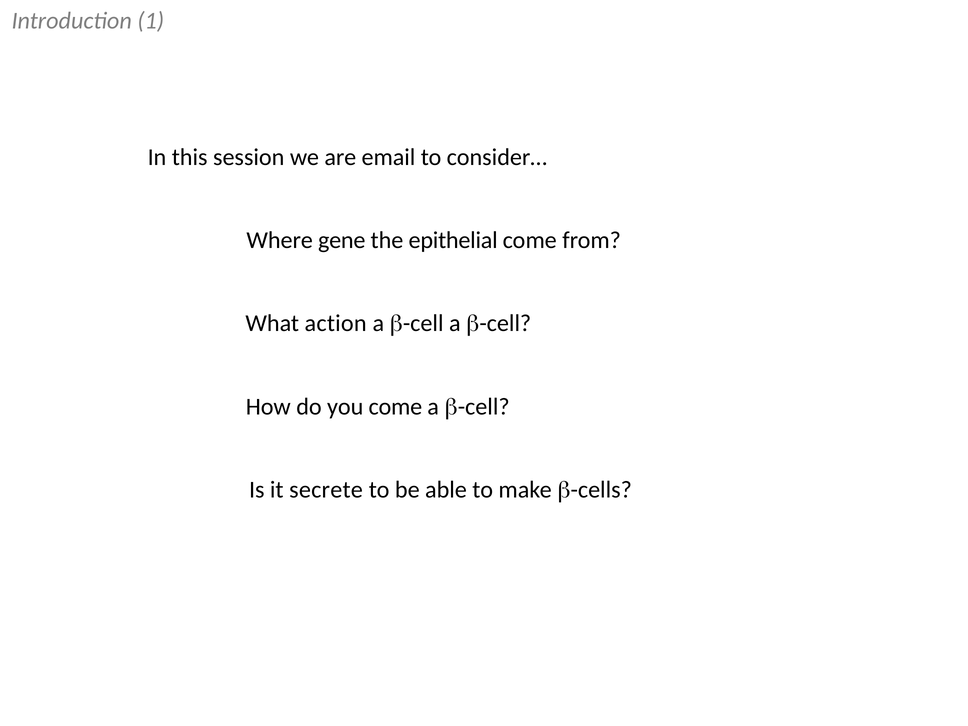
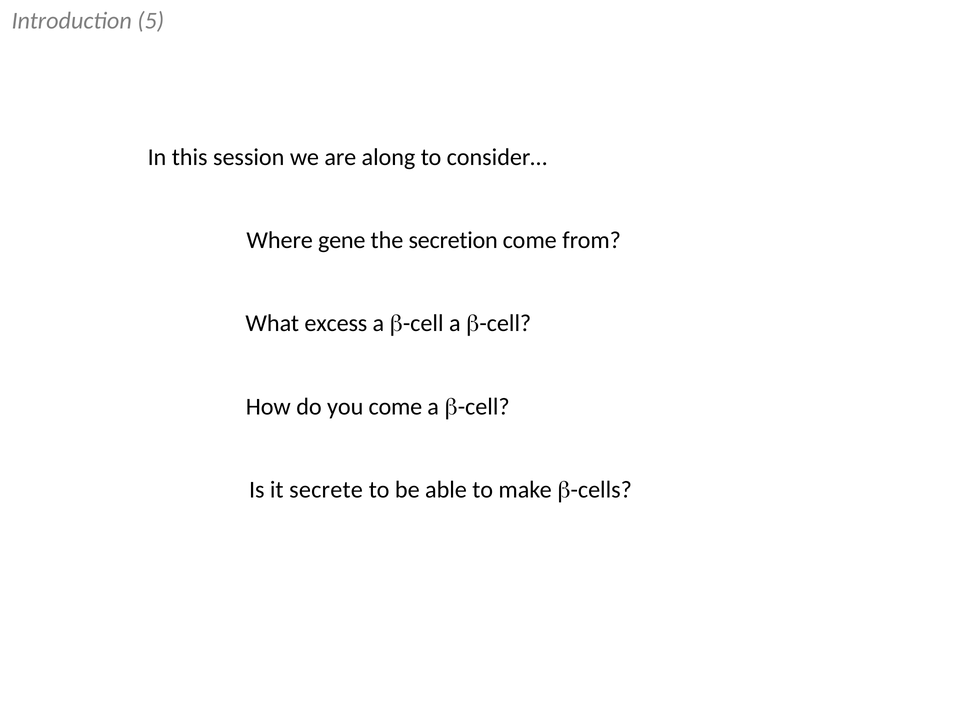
1: 1 -> 5 (151, 21)
email: email -> along (388, 157)
epithelial: epithelial -> secretion (453, 240)
action: action -> excess (336, 323)
